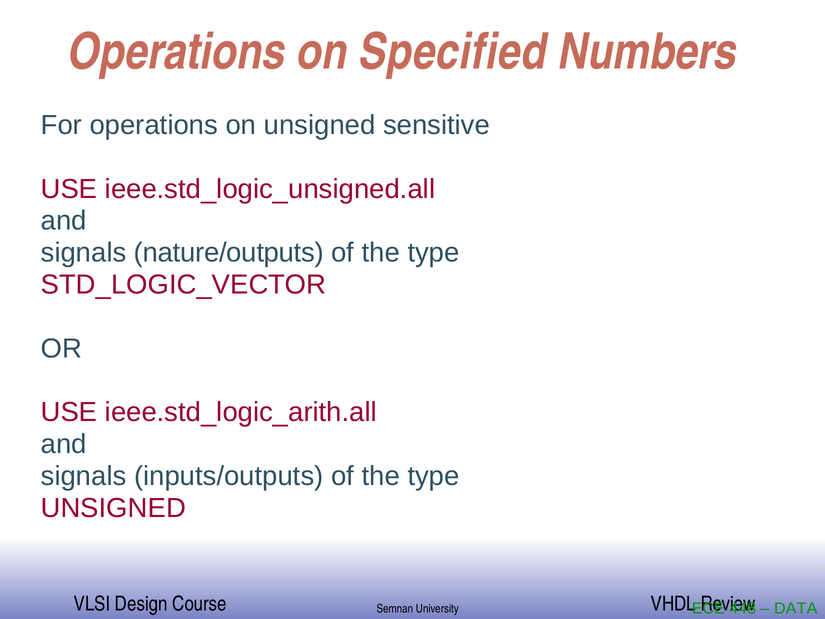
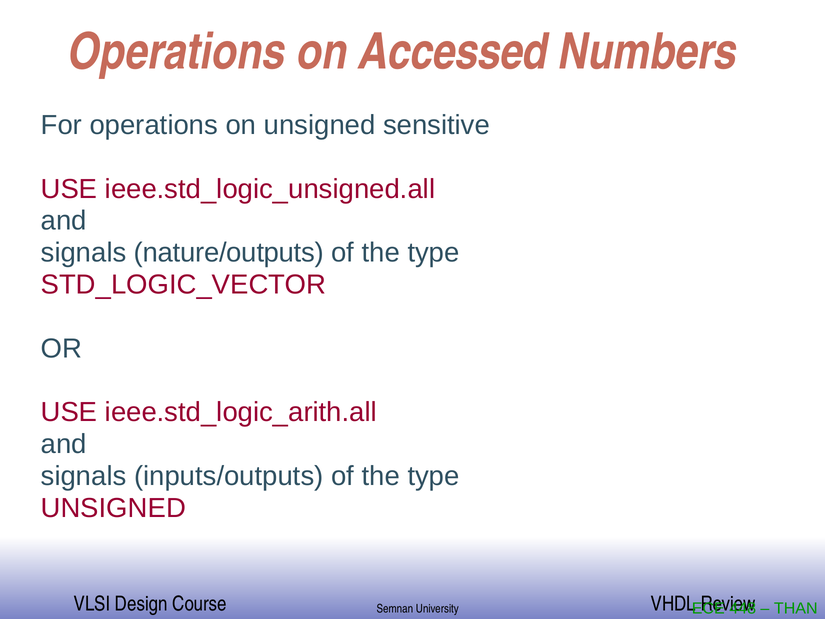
Specified: Specified -> Accessed (453, 52)
DATA: DATA -> THAN (796, 608)
